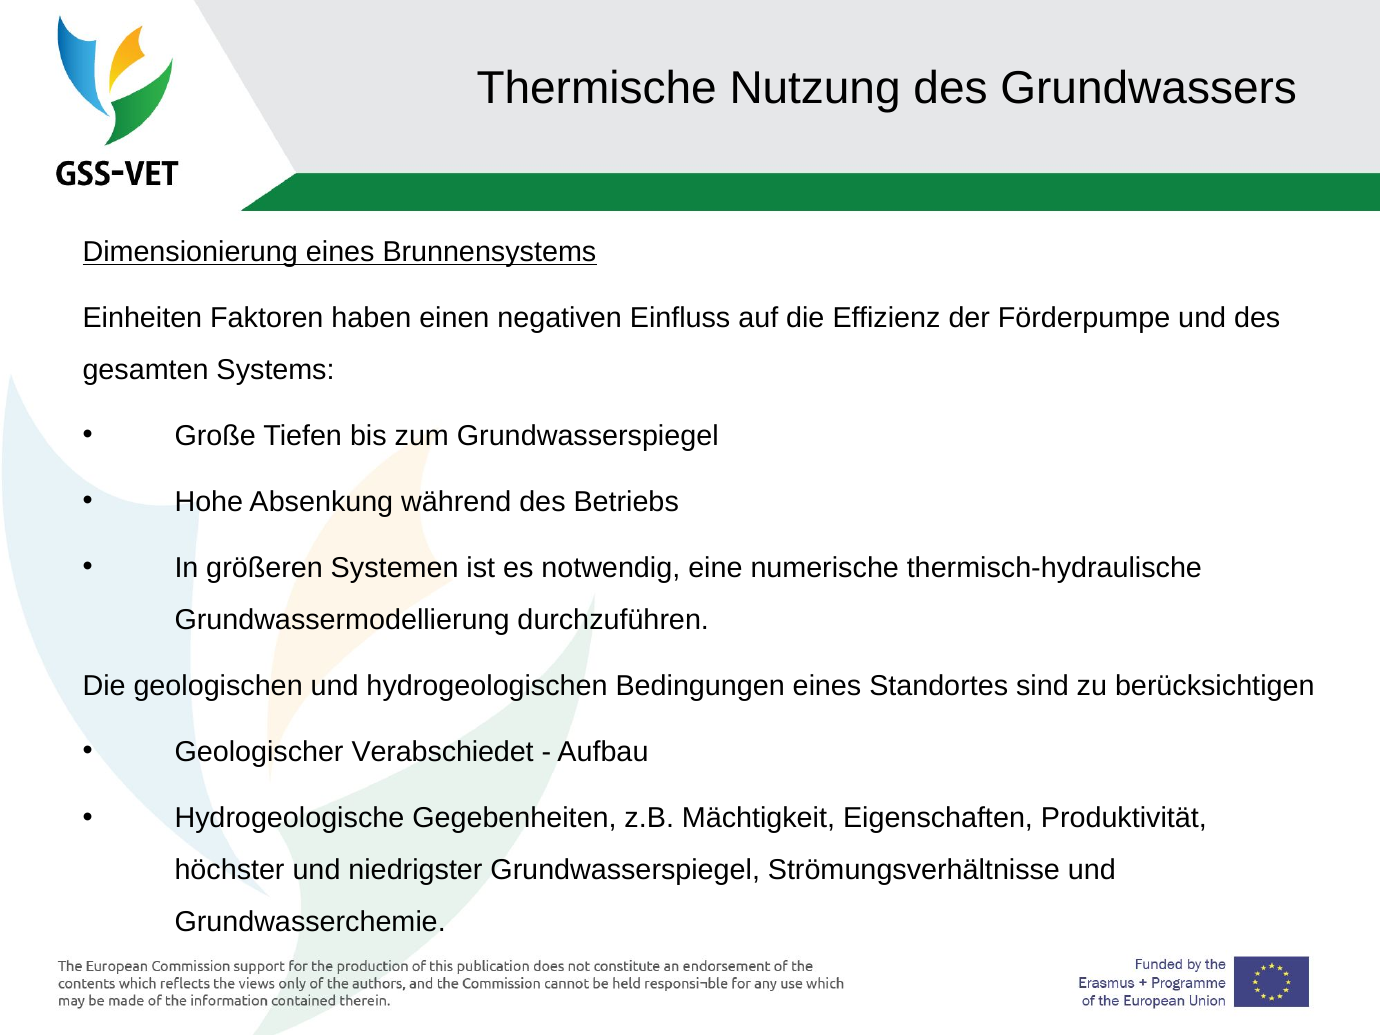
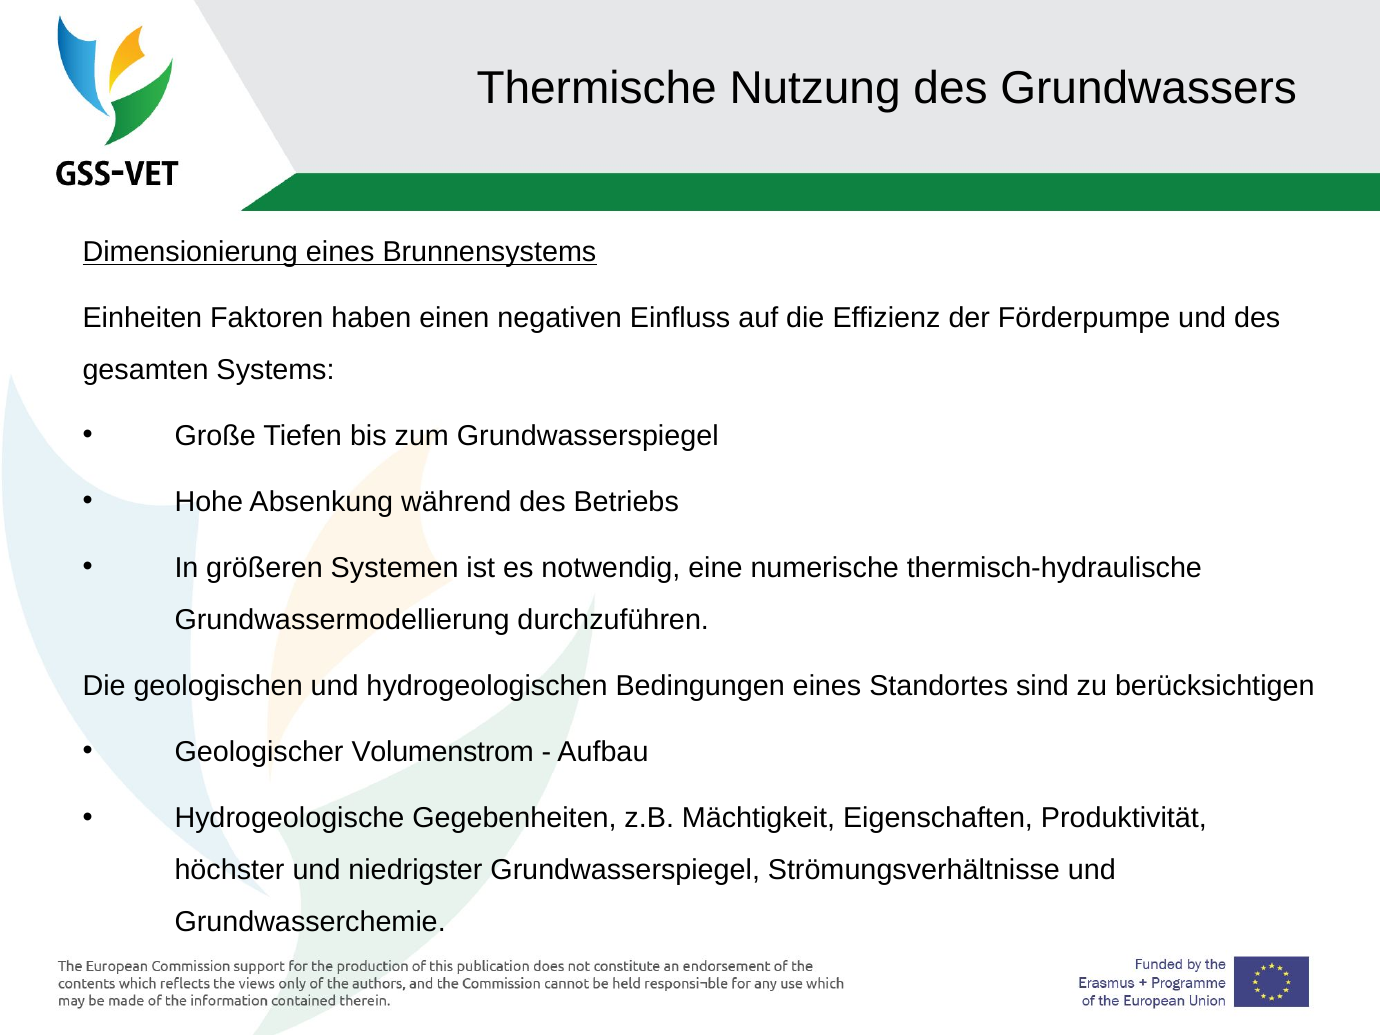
Verabschiedet: Verabschiedet -> Volumenstrom (443, 752)
